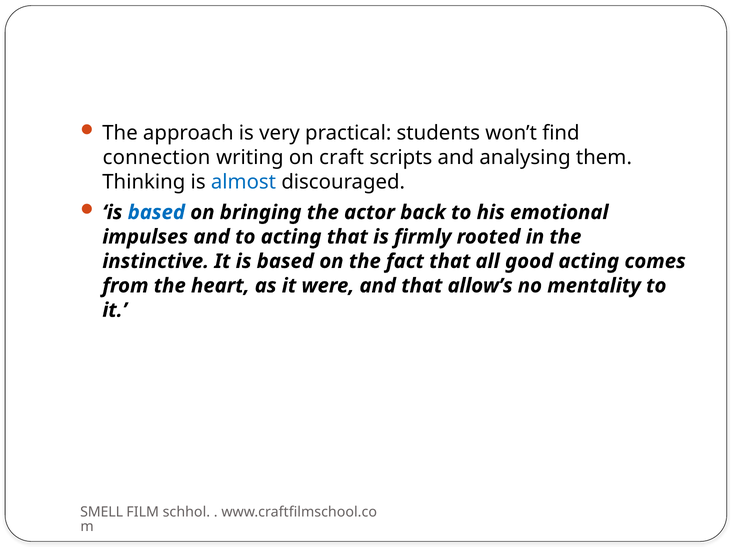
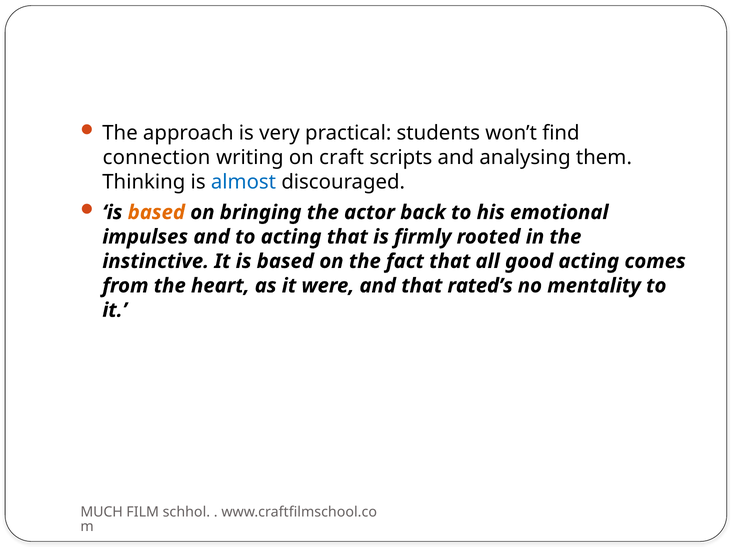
based colour: blue -> orange (156, 212)
allow’s: allow’s -> rated’s (480, 286)
SMELL: SMELL -> MUCH (102, 512)
